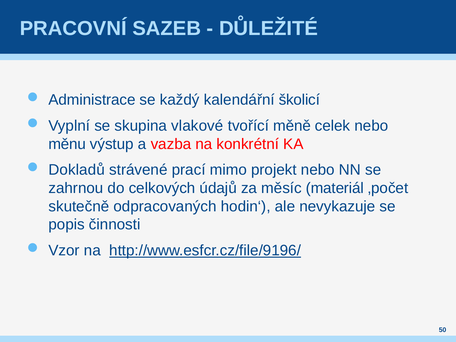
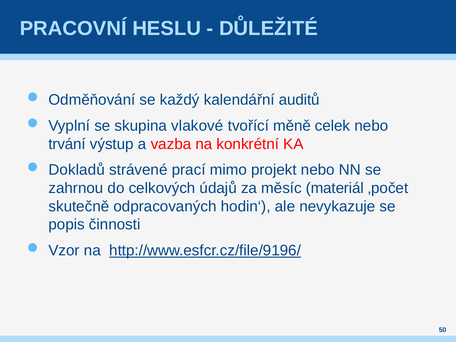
SAZEB: SAZEB -> HESLU (167, 28)
Administrace: Administrace -> Odměňování (92, 100)
školicí: školicí -> auditů (299, 100)
měnu: měnu -> trvání (67, 144)
